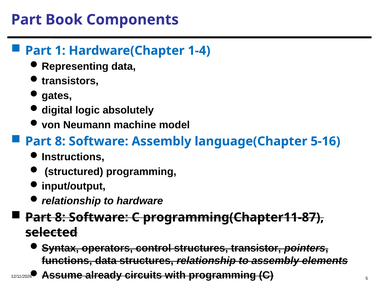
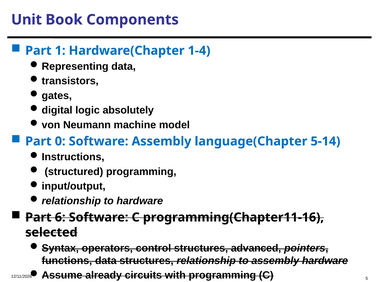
Part: Part -> Unit (27, 20)
8: 8 -> 0 (60, 141)
5-16: 5-16 -> 5-14 (325, 141)
8: 8 -> 6 (60, 217)
programming(Chapter11-87: programming(Chapter11-87 -> programming(Chapter11-16 (233, 217)
transistor: transistor -> advanced (256, 248)
assembly elements: elements -> hardware (325, 261)
